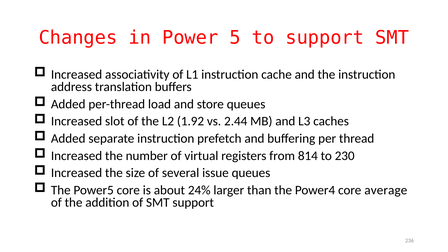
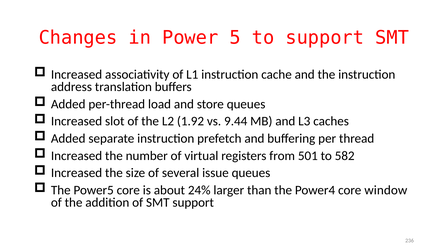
2.44: 2.44 -> 9.44 (236, 121)
814: 814 -> 501 (308, 156)
230: 230 -> 582 (345, 156)
average: average -> window (386, 190)
